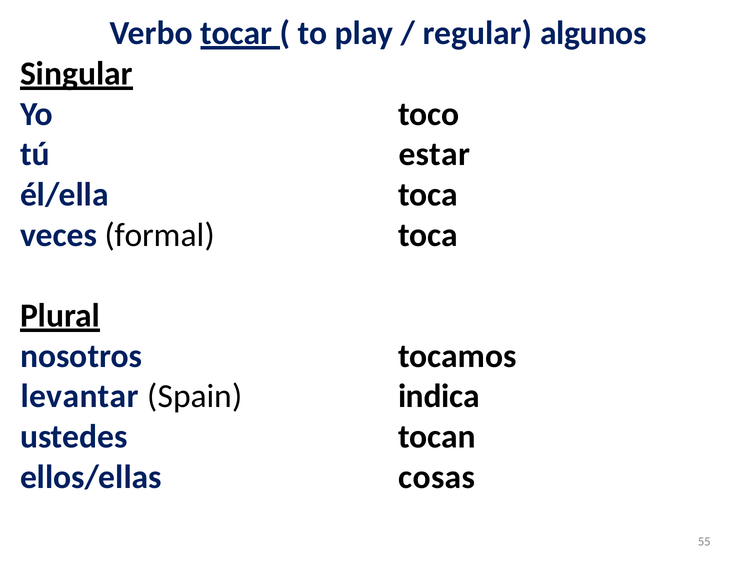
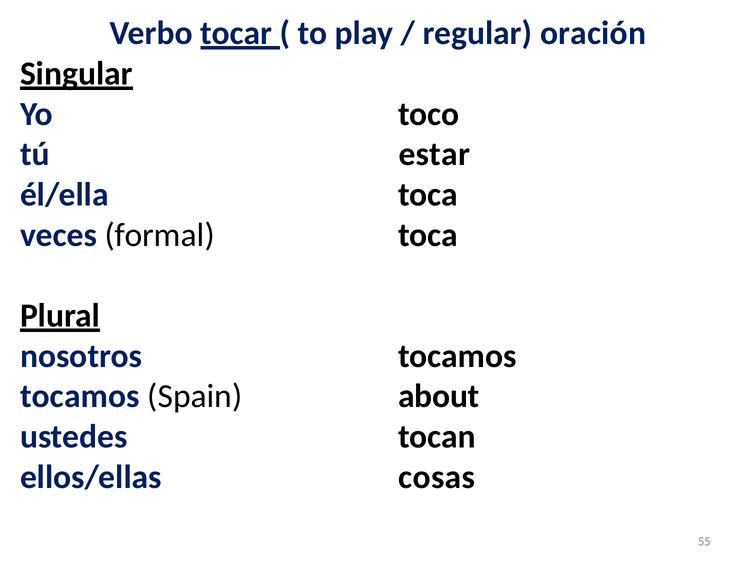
algunos: algunos -> oración (593, 33)
levantar: levantar -> tocamos (80, 396)
indica: indica -> about (439, 396)
